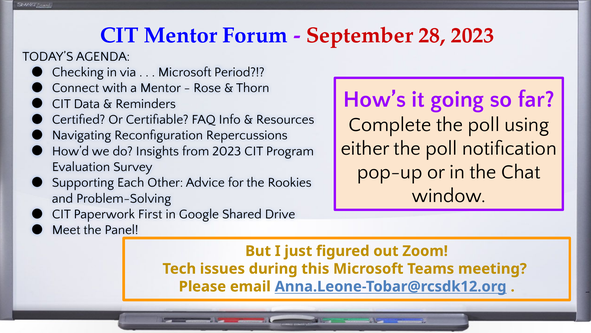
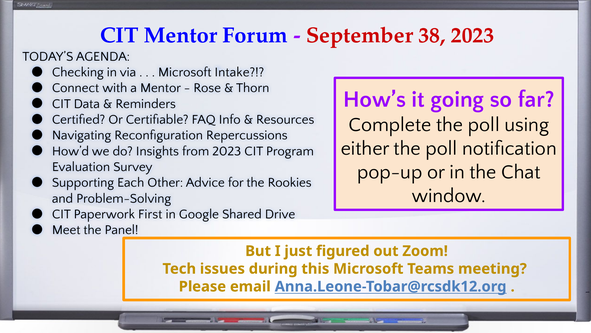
28: 28 -> 38 (432, 35)
Period: Period -> Intake (239, 72)
